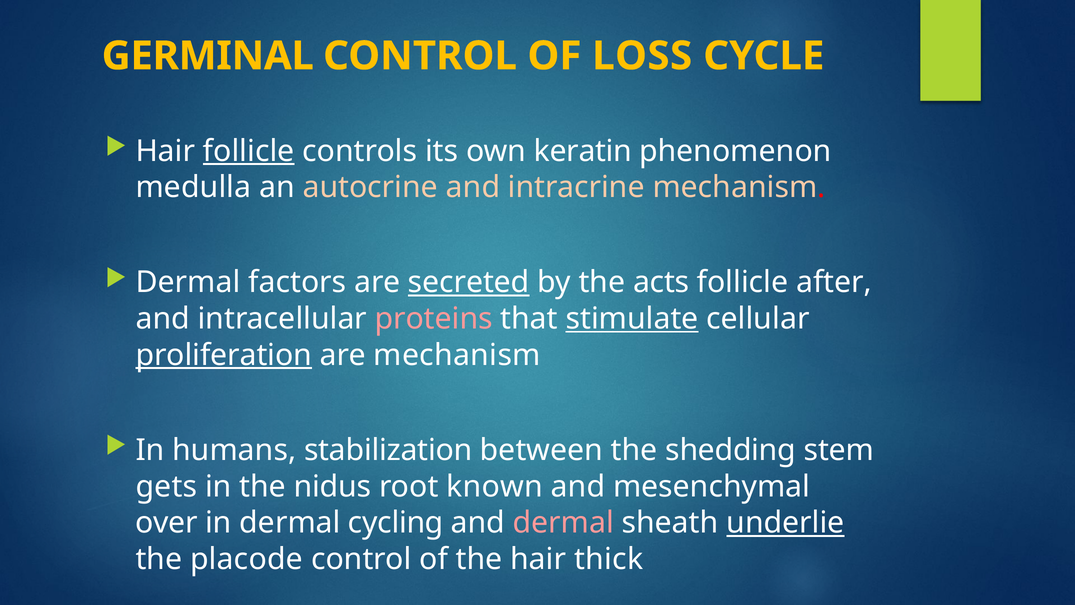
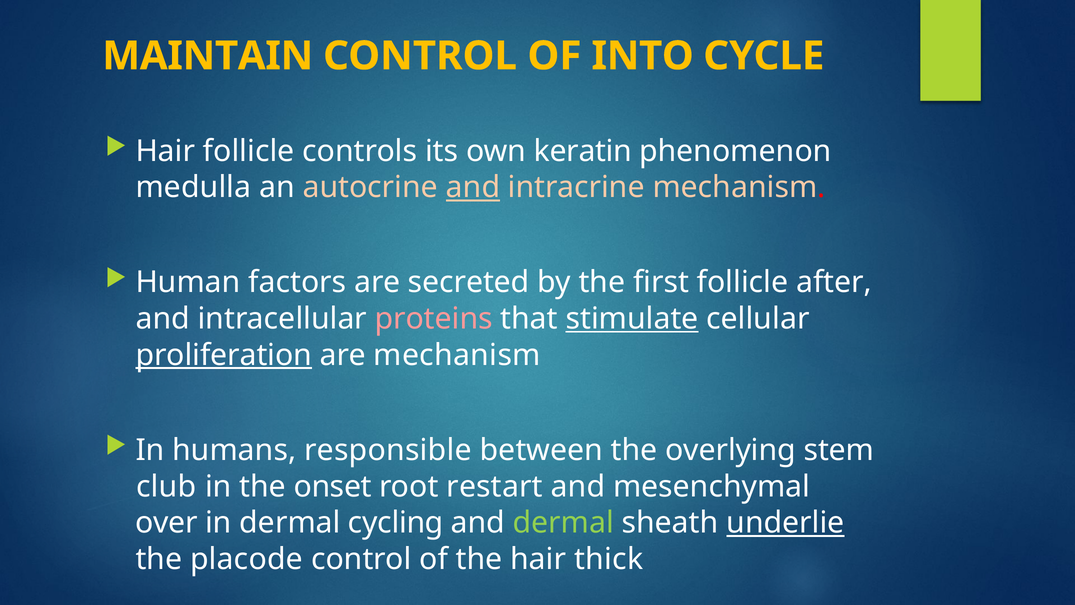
GERMINAL: GERMINAL -> MAINTAIN (208, 56)
LOSS: LOSS -> INTO (643, 56)
follicle underline: present -> none (249, 151)
and underline: none -> present (473, 187)
Dermal: Dermal -> Human (188, 282)
secreted underline: present -> none (469, 282)
acts: acts -> first (661, 282)
stabilization: stabilization -> responsible (388, 450)
shedding: shedding -> overlying (731, 450)
gets: gets -> club (166, 486)
nidus: nidus -> onset (333, 486)
known: known -> restart (495, 486)
dermal colour: pink -> light green (563, 523)
